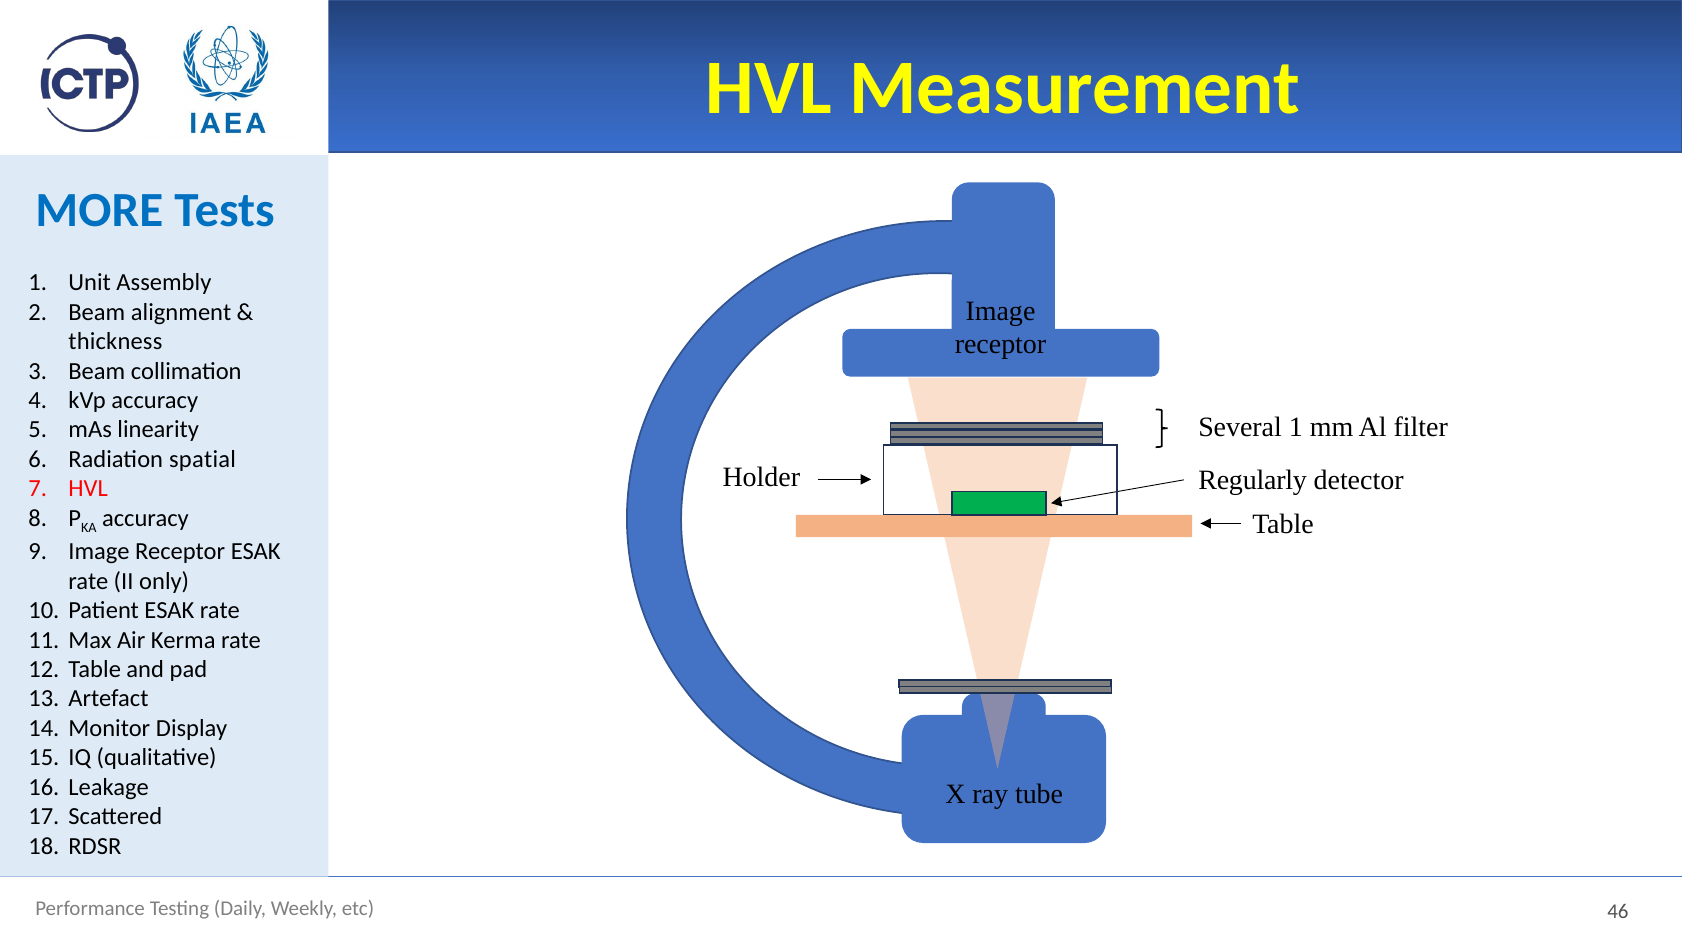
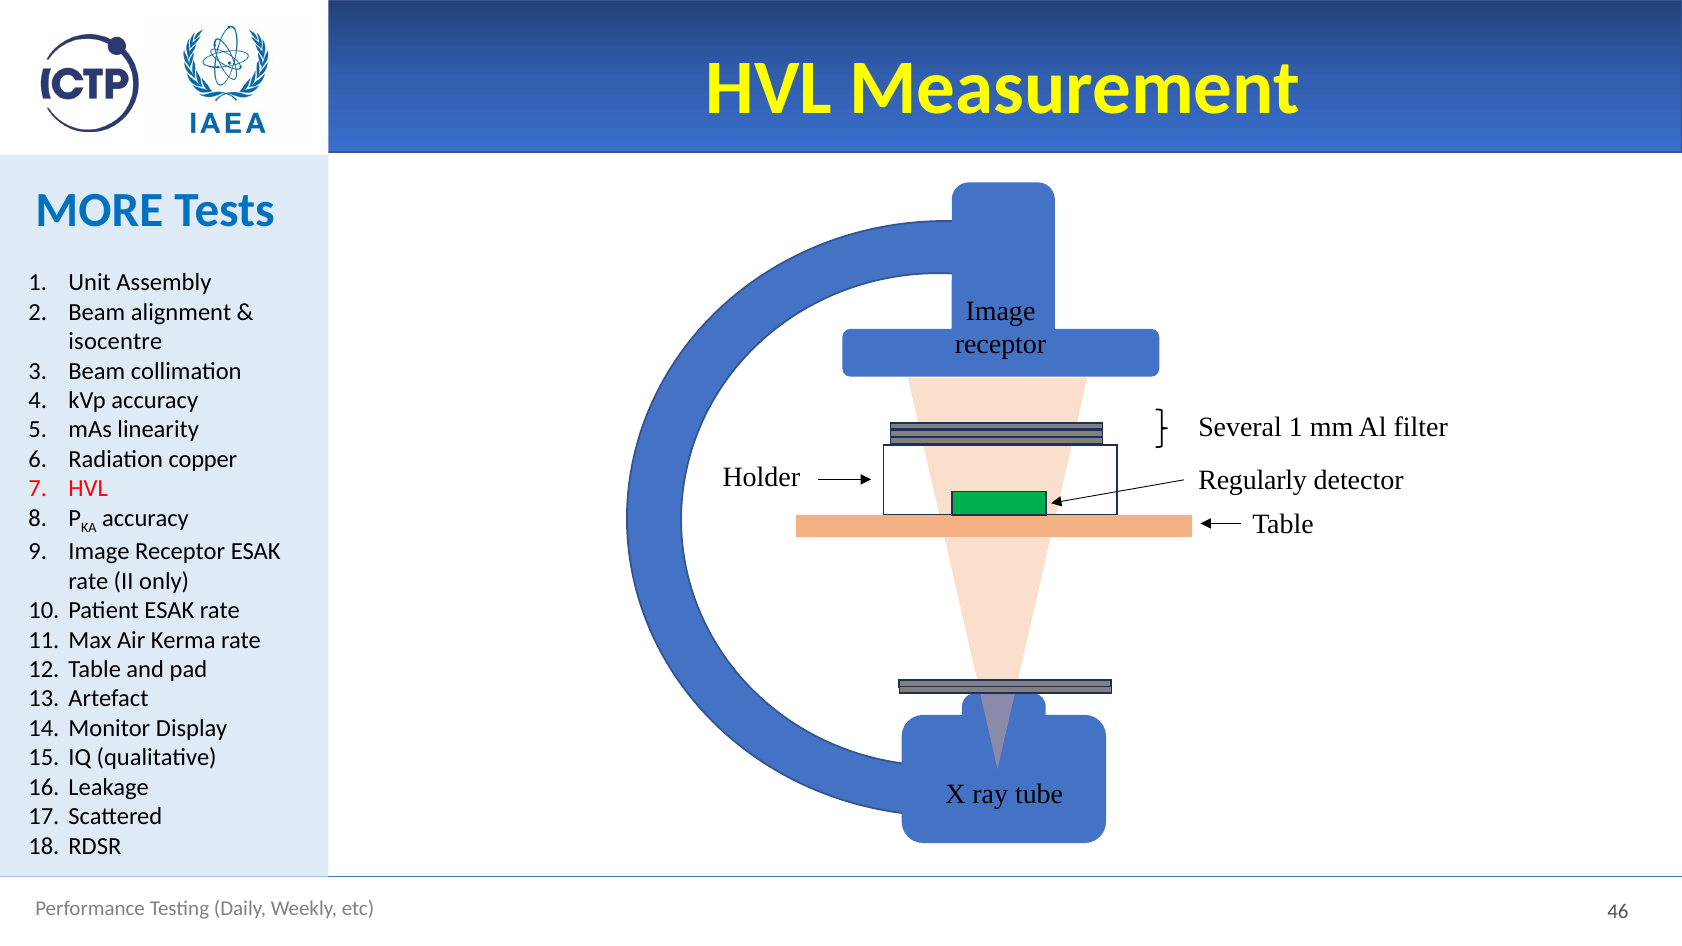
thickness: thickness -> isocentre (115, 342)
spatial: spatial -> copper (203, 459)
